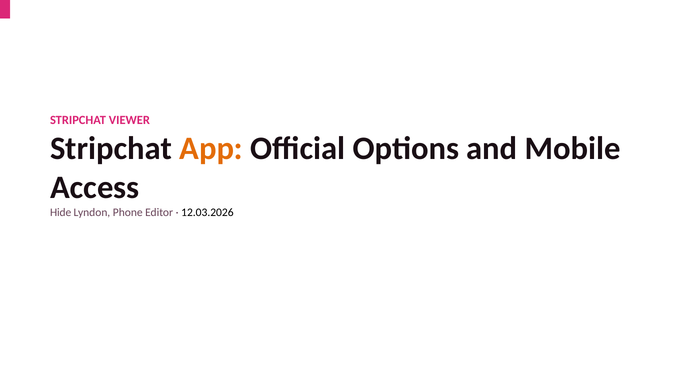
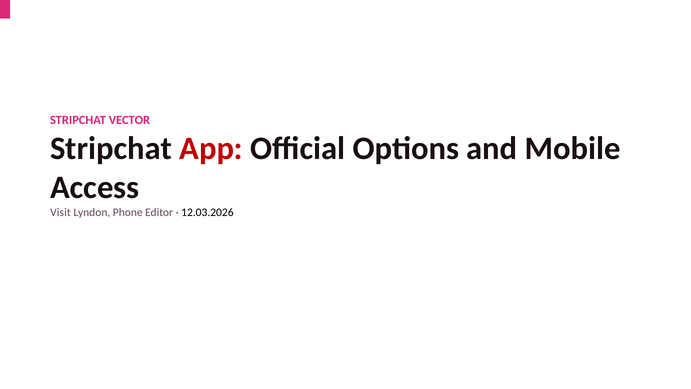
VIEWER: VIEWER -> VECTOR (129, 120)
App colour: orange -> red (211, 148)
Hide: Hide -> Visit (61, 212)
